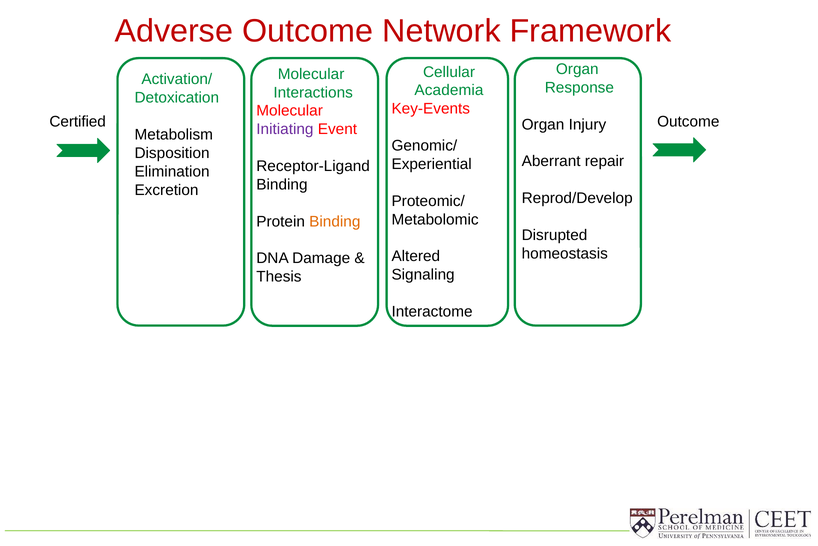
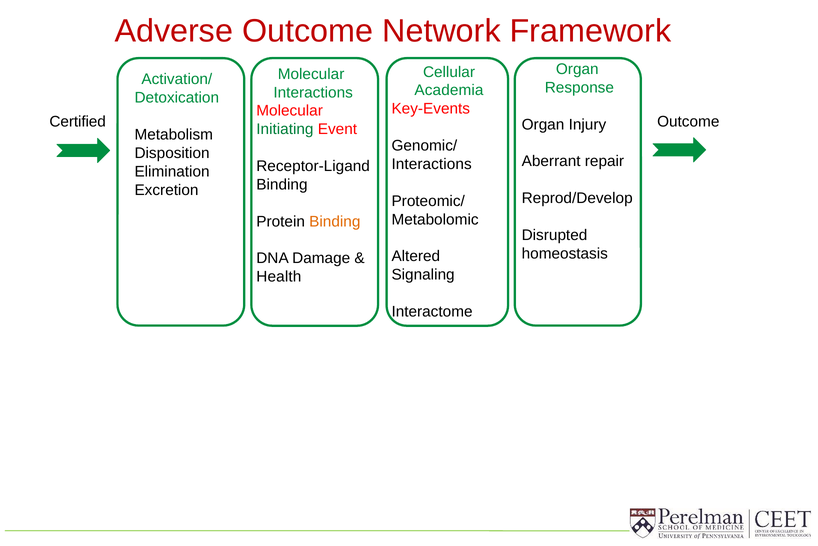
Initiating colour: purple -> green (285, 129)
Experiential: Experiential -> Interactions (432, 164)
Thesis: Thesis -> Health (279, 276)
